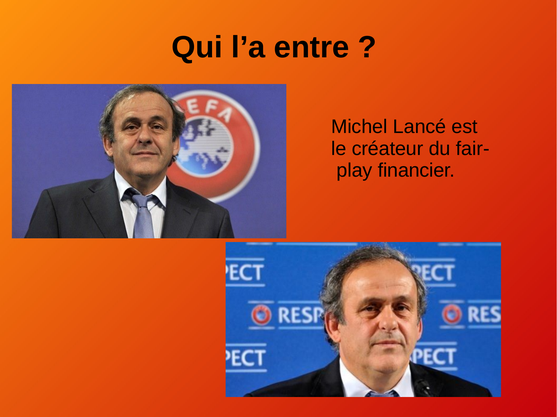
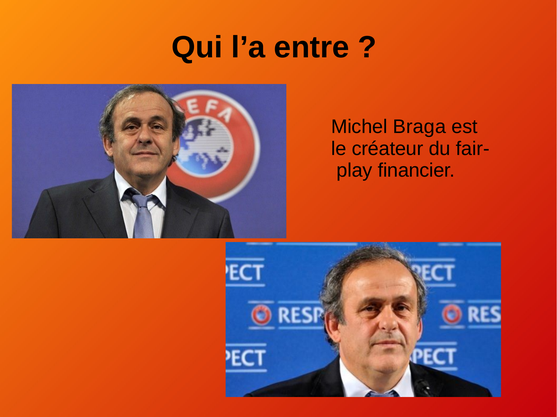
Lancé: Lancé -> Braga (419, 127)
